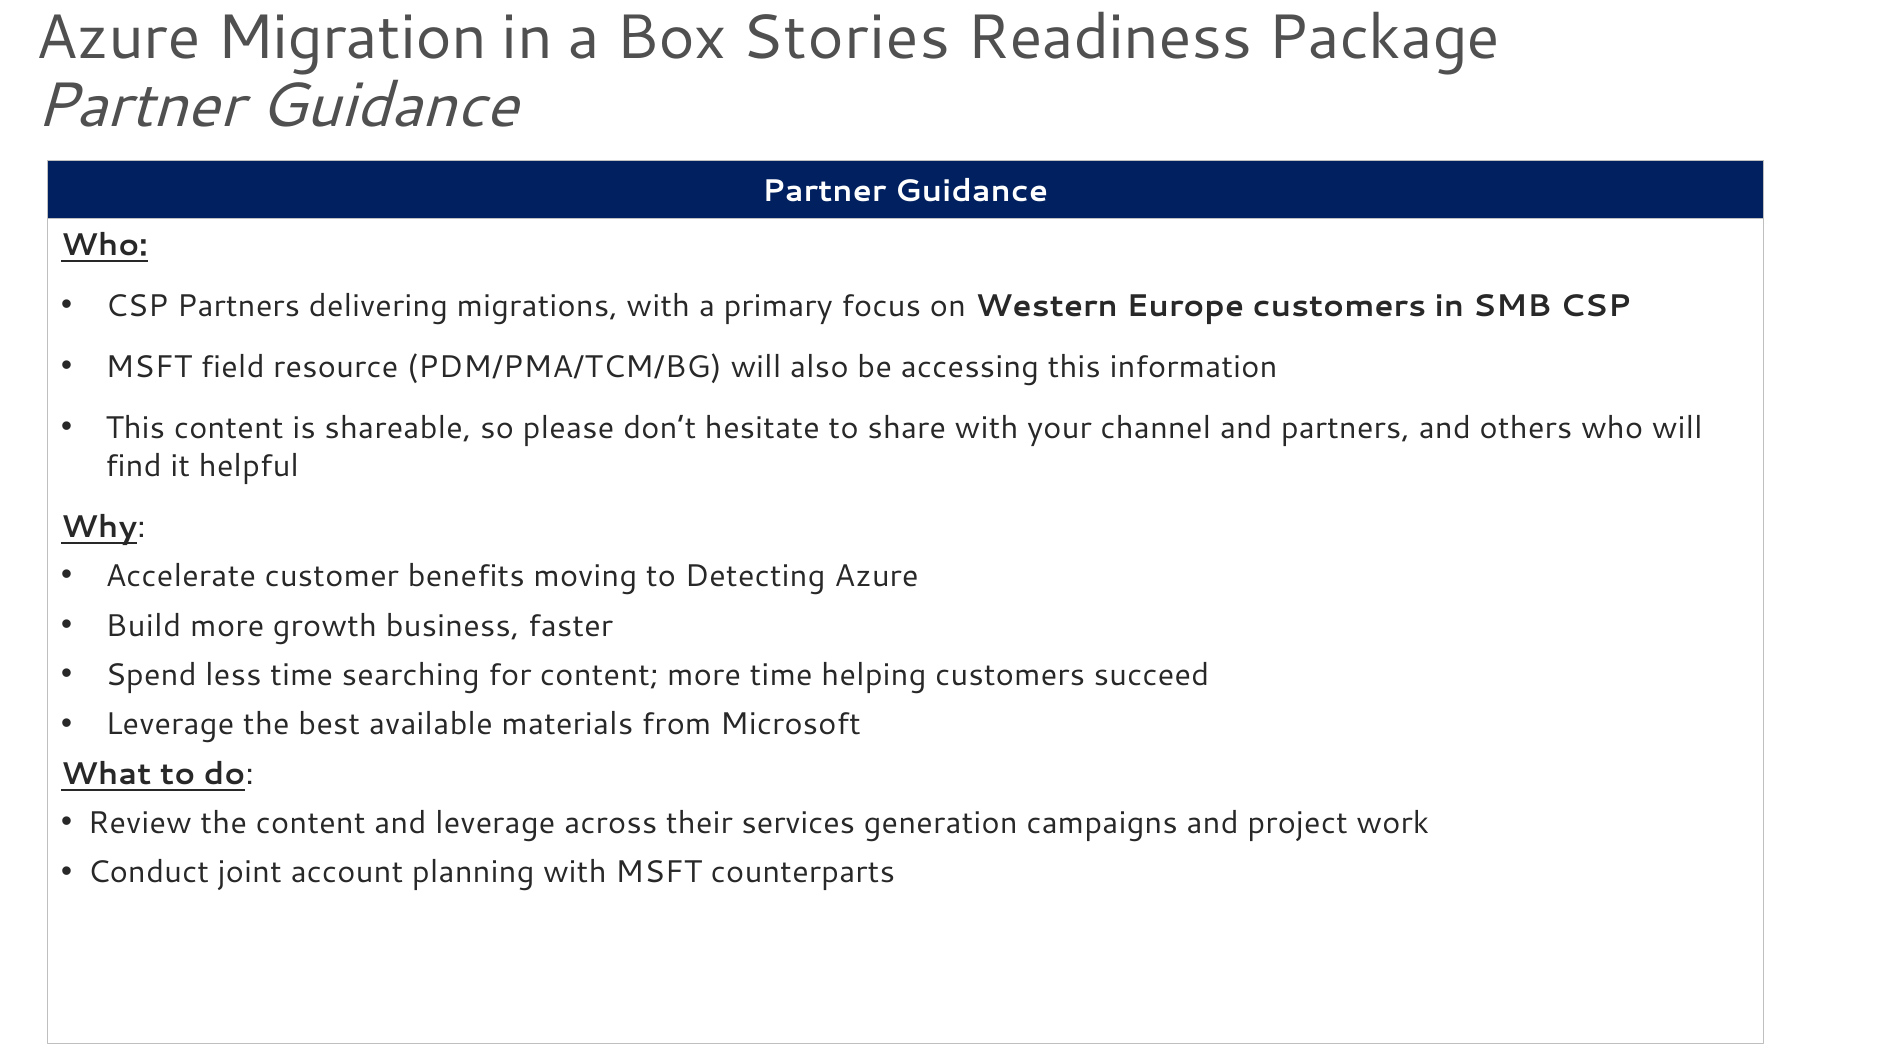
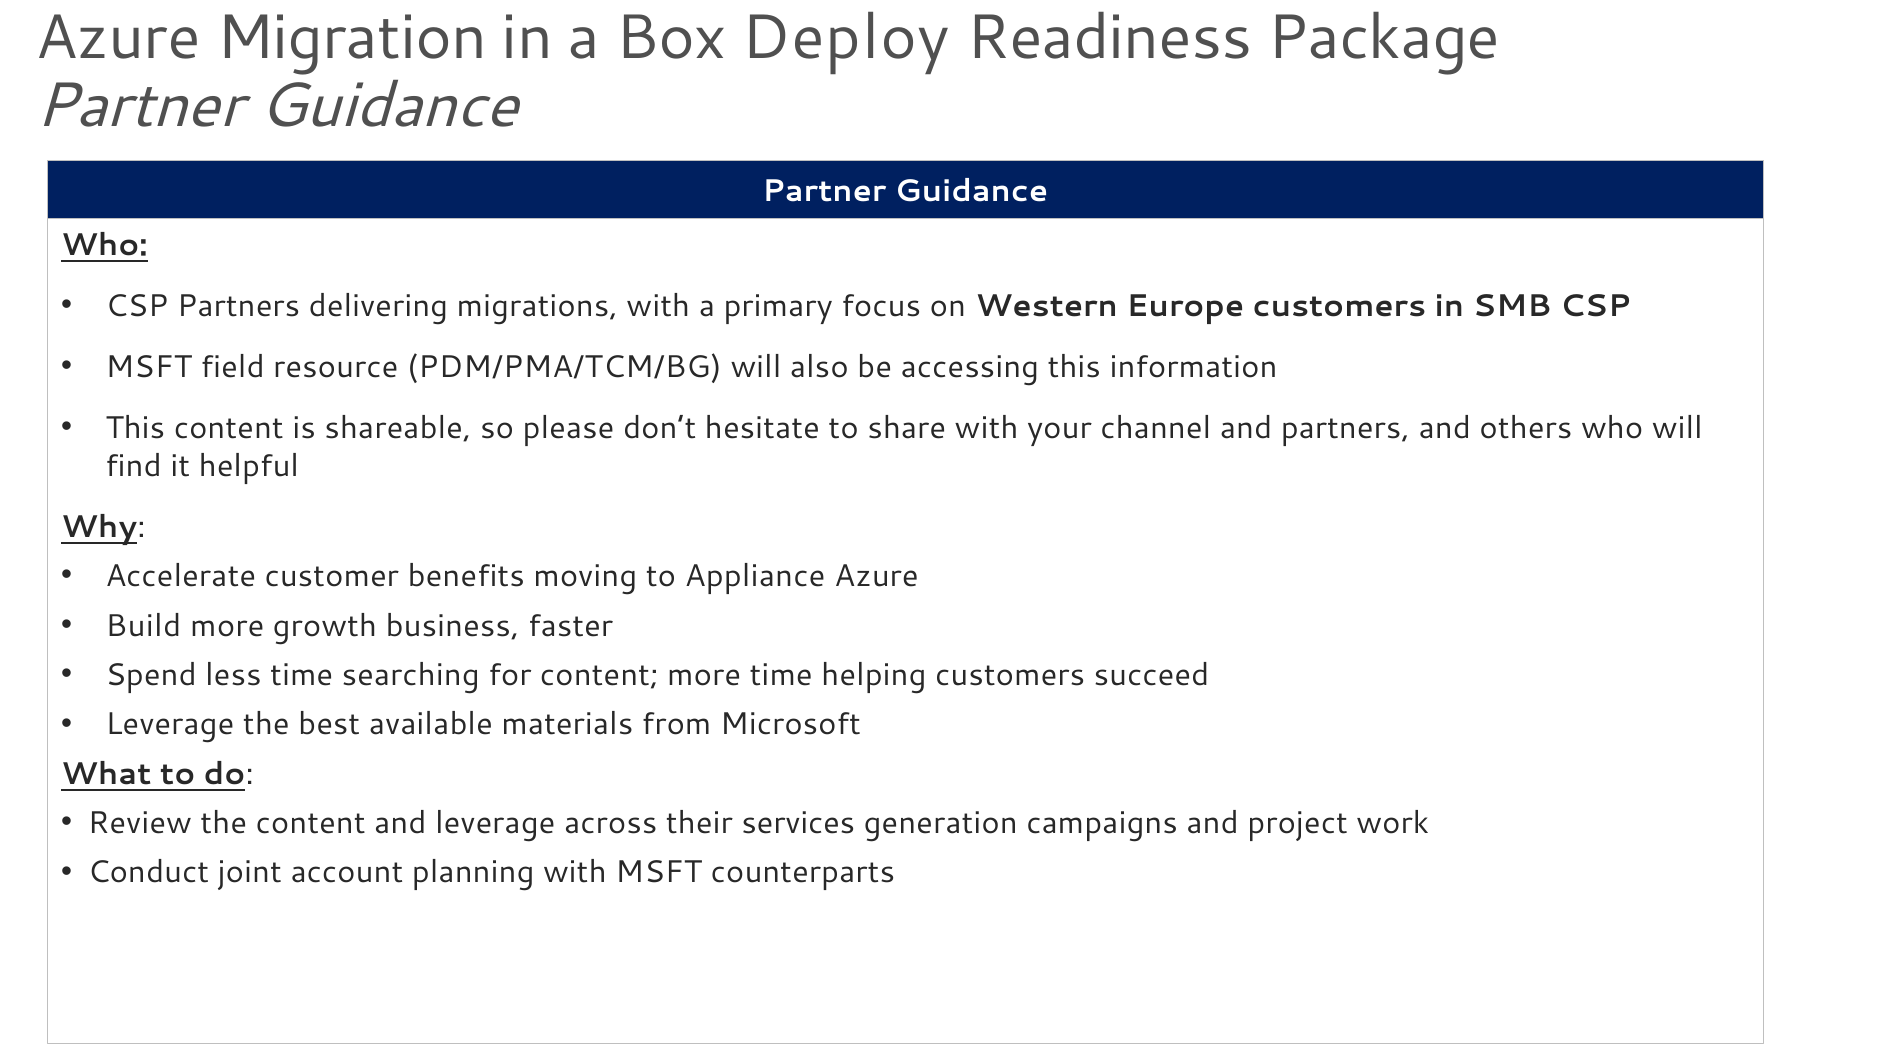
Stories: Stories -> Deploy (846, 38)
Detecting: Detecting -> Appliance (755, 576)
